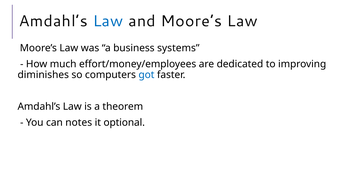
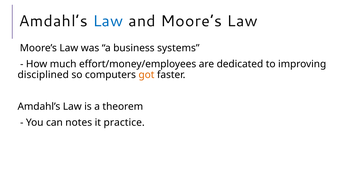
diminishes: diminishes -> disciplined (43, 75)
got colour: blue -> orange (146, 75)
optional: optional -> practice (124, 123)
